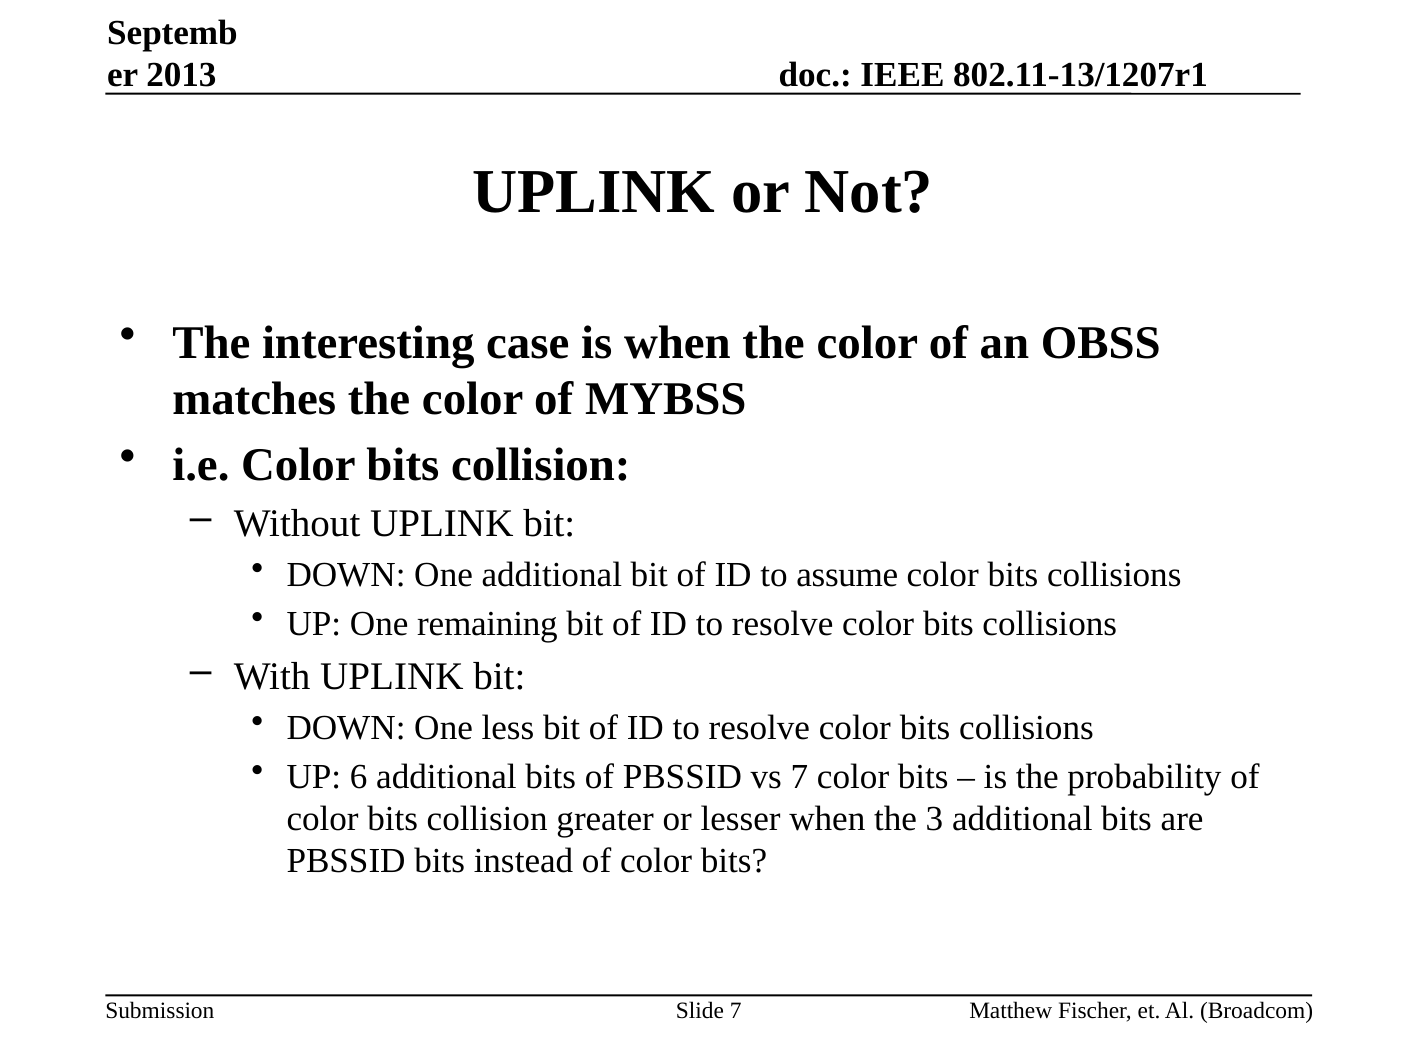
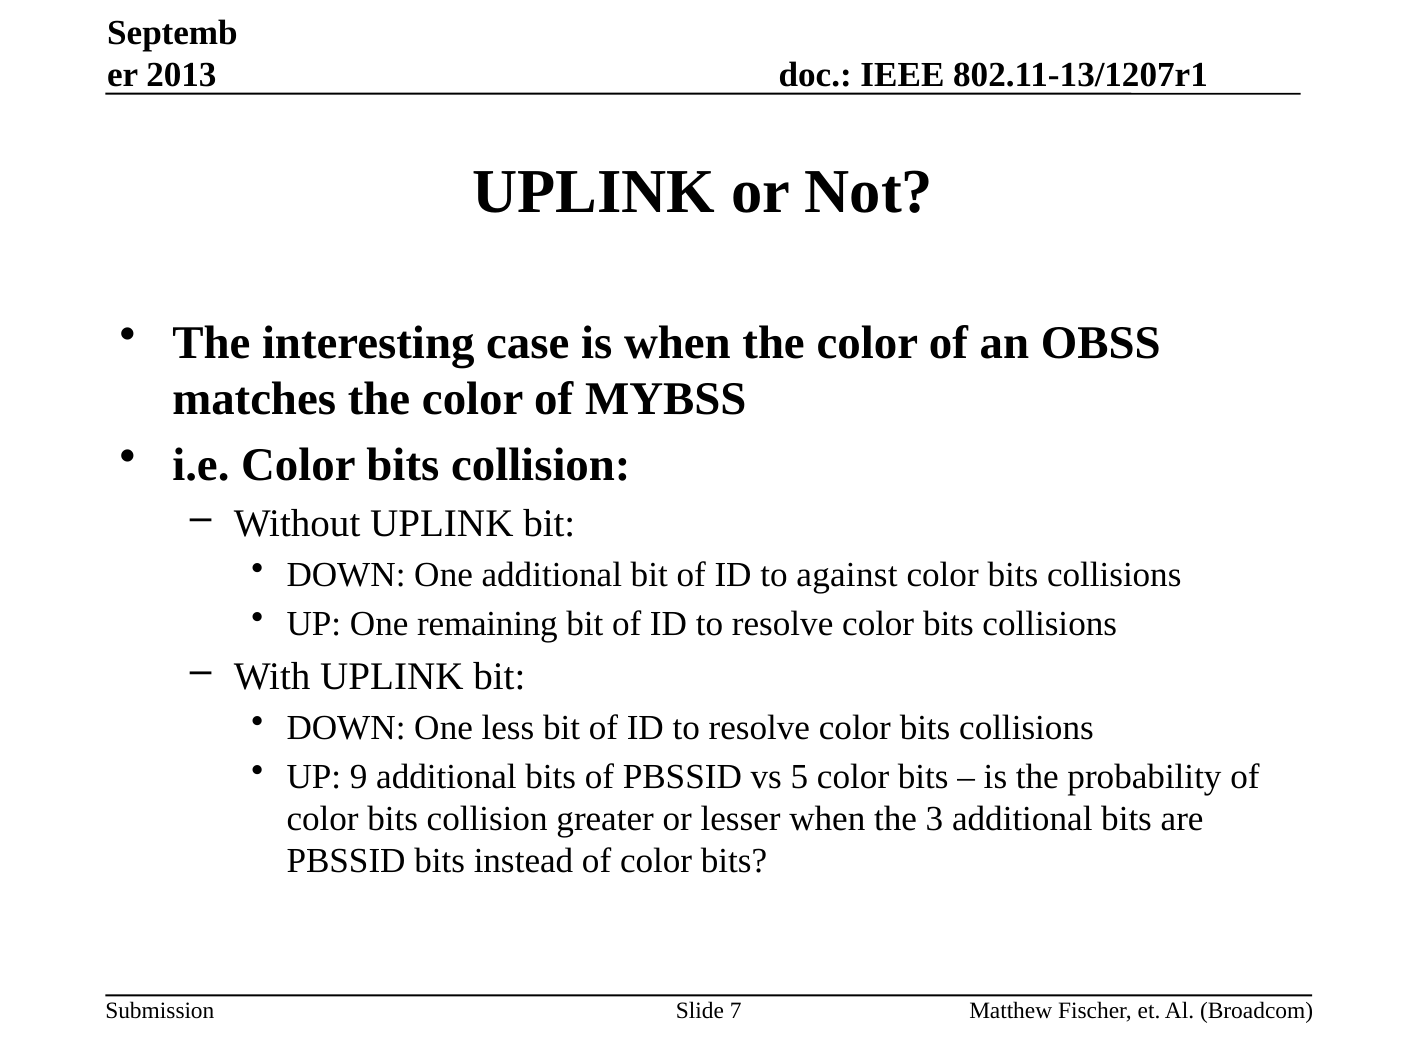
assume: assume -> against (847, 575)
6: 6 -> 9 (359, 777)
vs 7: 7 -> 5 (800, 777)
